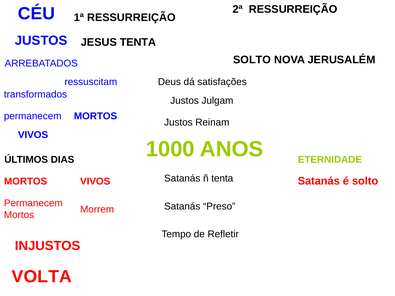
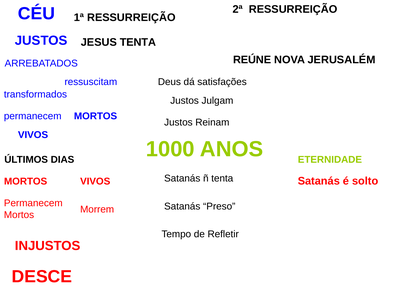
SOLTO: SOLTO -> REÚNE (252, 60)
VOLTA: VOLTA -> DESCE (42, 277)
